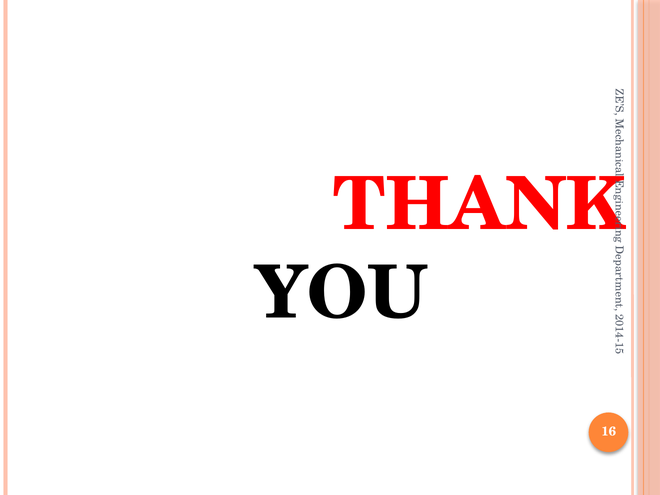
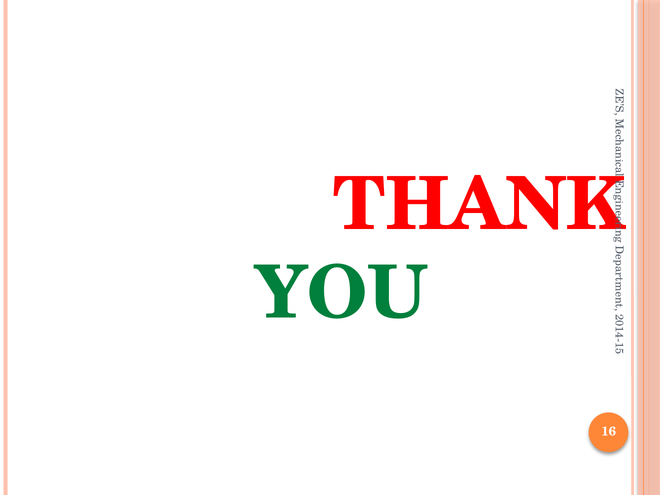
YOU colour: black -> green (341, 293)
